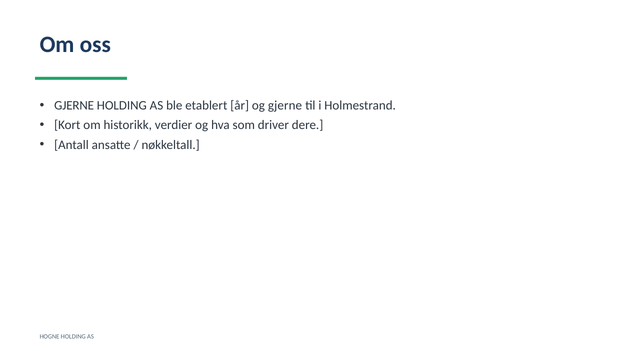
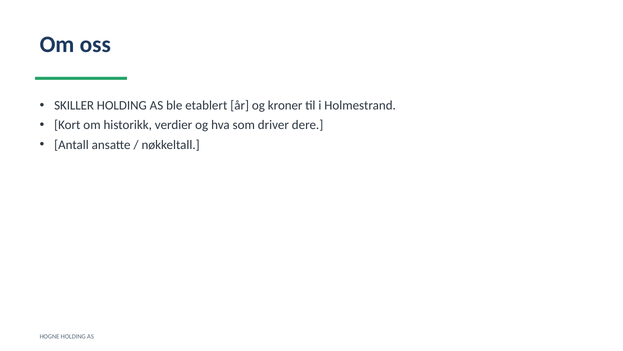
GJERNE: GJERNE -> SKILLER (74, 106)
og gjerne: gjerne -> kroner (285, 106)
